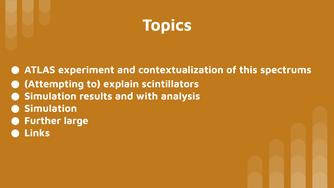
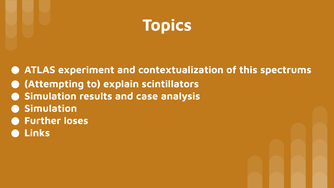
with: with -> case (147, 96)
large: large -> loses (76, 121)
